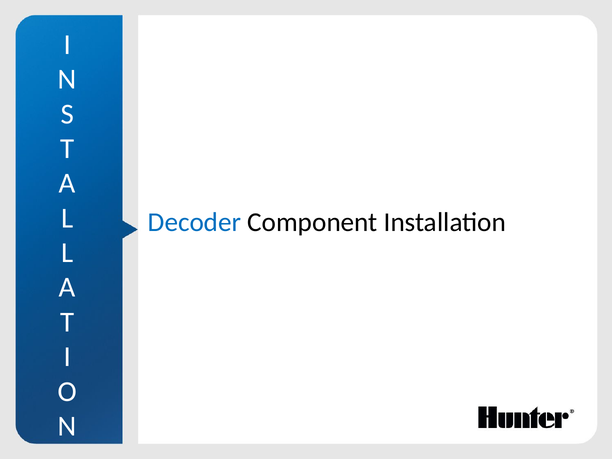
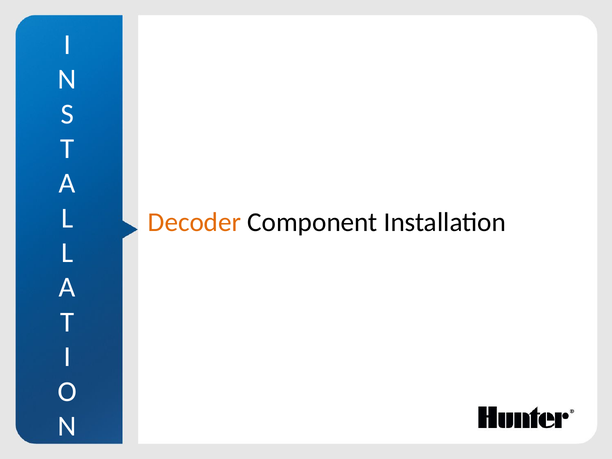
Decoder colour: blue -> orange (195, 222)
